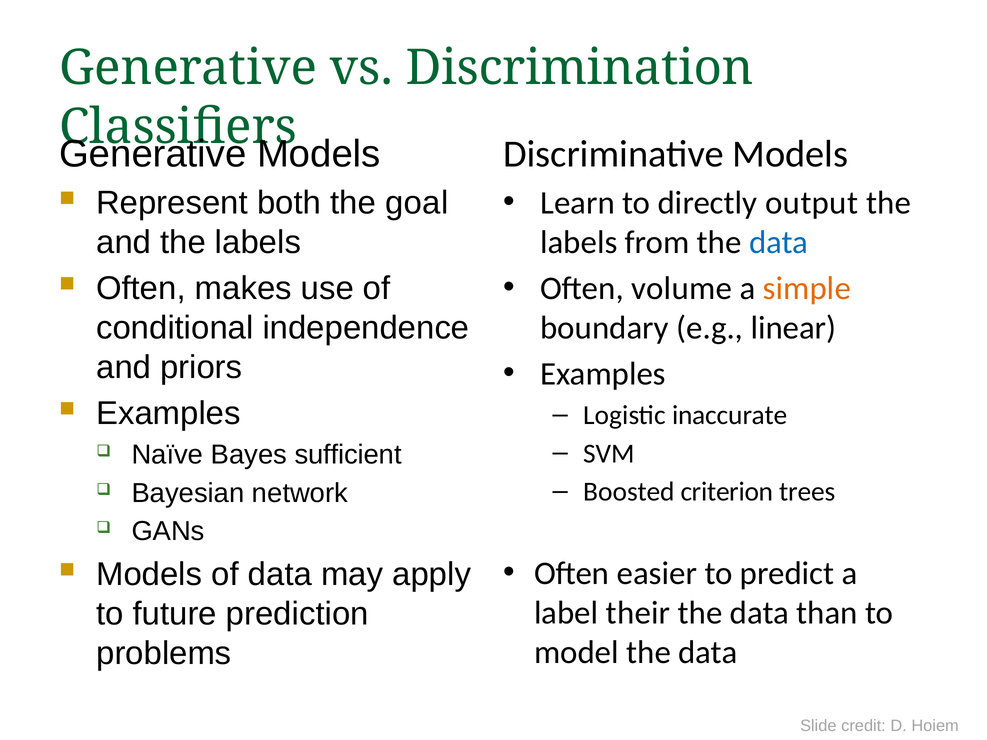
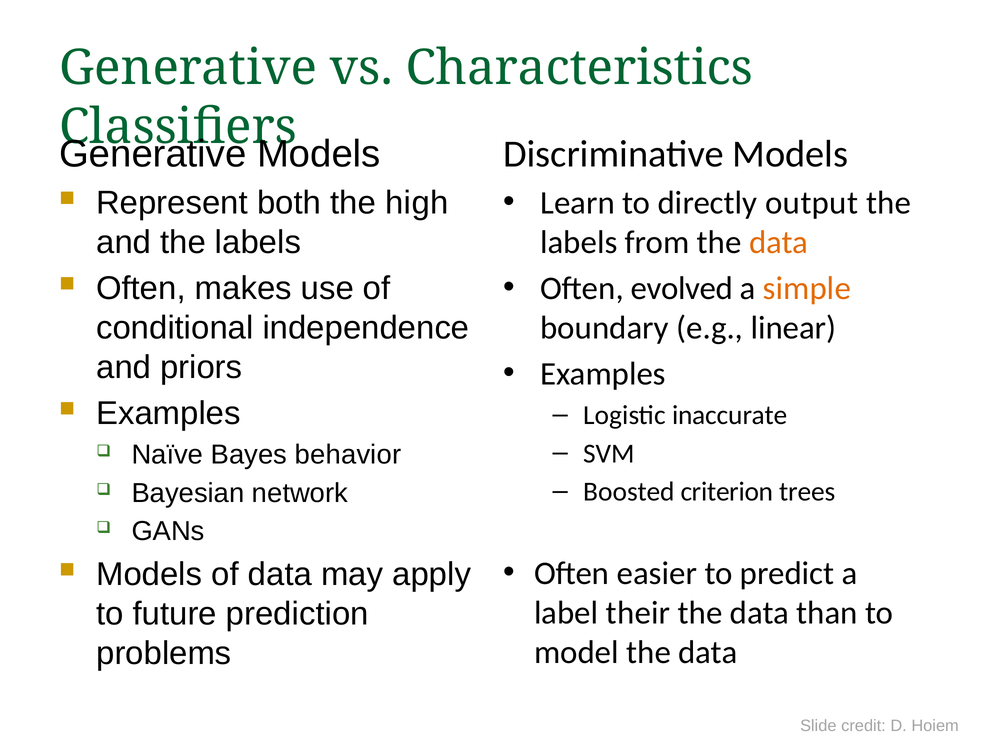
Discrimination: Discrimination -> Characteristics (580, 68)
goal: goal -> high (417, 203)
data colour: blue -> orange (779, 242)
volume: volume -> evolved (682, 288)
sufficient: sufficient -> behavior (348, 455)
